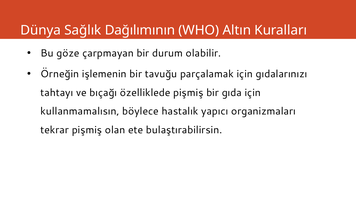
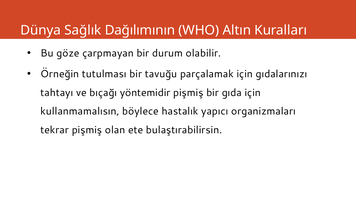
işlemenin: işlemenin -> tutulması (104, 74)
özelliklede: özelliklede -> yöntemidir (145, 93)
